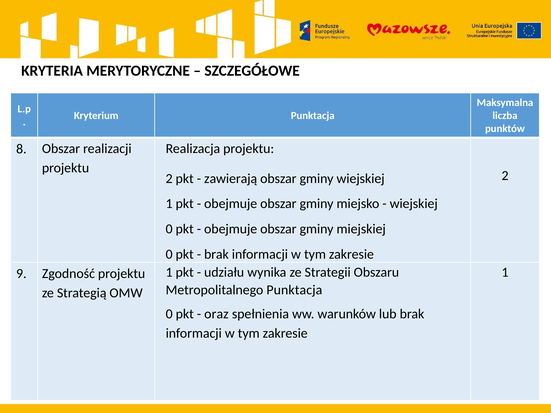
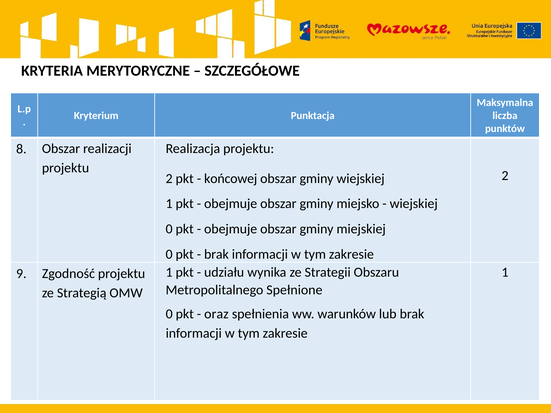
zawierają: zawierają -> końcowej (231, 179)
Metropolitalnego Punktacja: Punktacja -> Spełnione (294, 290)
